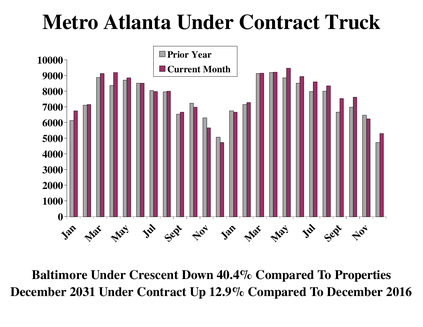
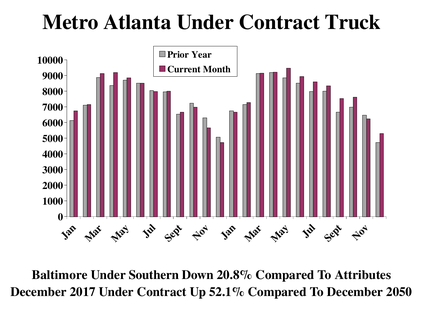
Crescent: Crescent -> Southern (154, 275)
40.4%: 40.4% -> 20.8% (235, 275)
Properties: Properties -> Attributes (363, 275)
2031: 2031 -> 2017 (83, 292)
12.9%: 12.9% -> 52.1% (227, 292)
2016: 2016 -> 2050 (399, 292)
